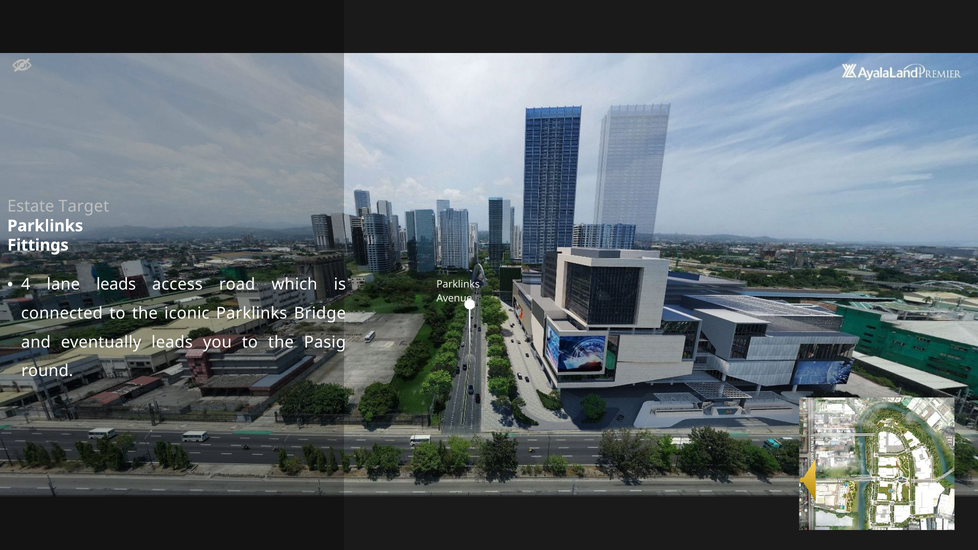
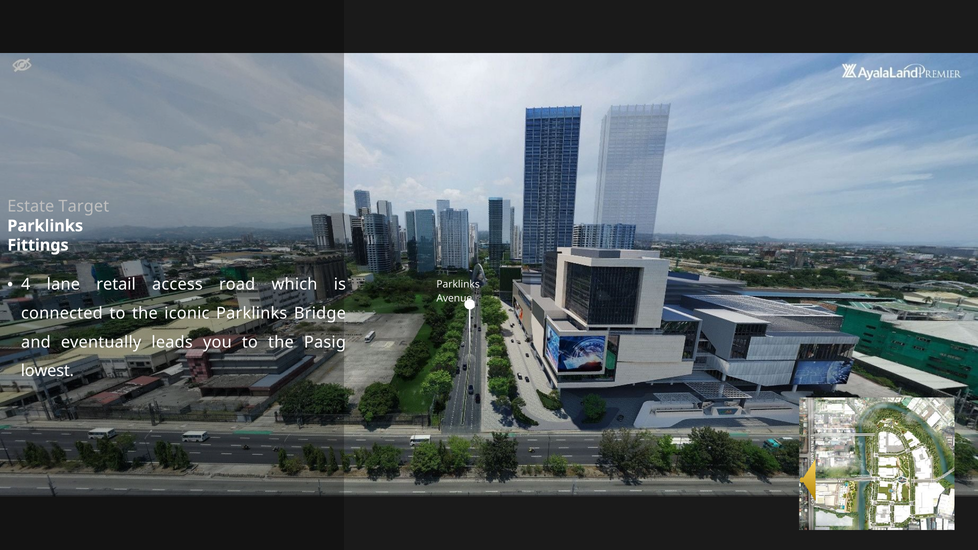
lane leads: leads -> retail (116, 284)
round: round -> lowest (47, 371)
